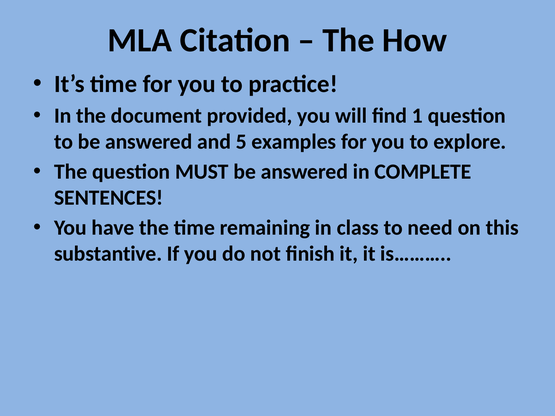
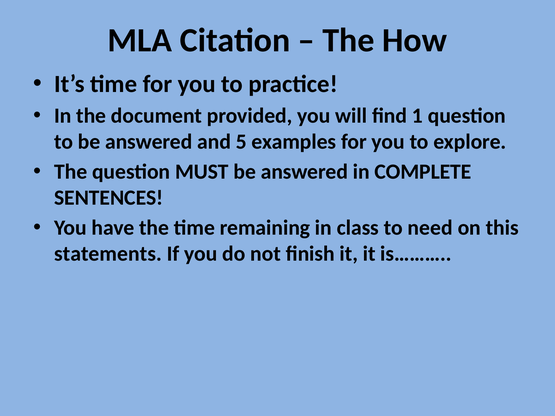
substantive: substantive -> statements (108, 254)
